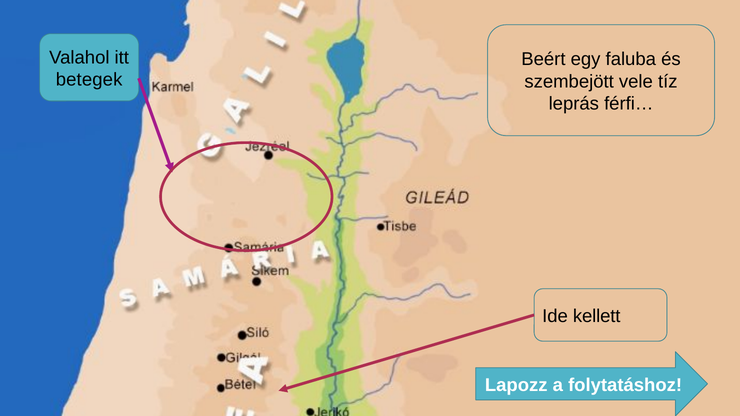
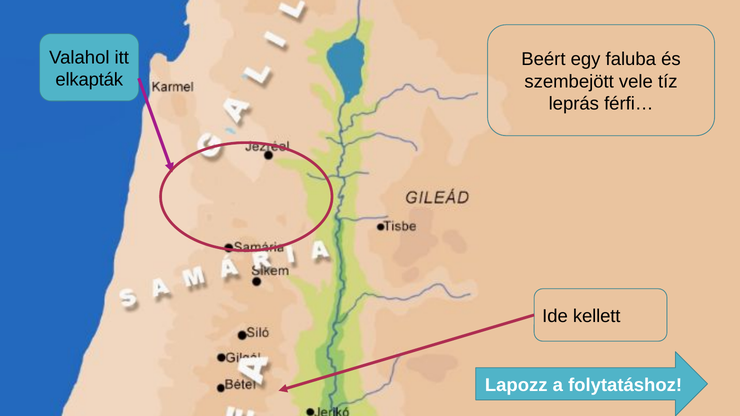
betegek: betegek -> elkapták (89, 80)
